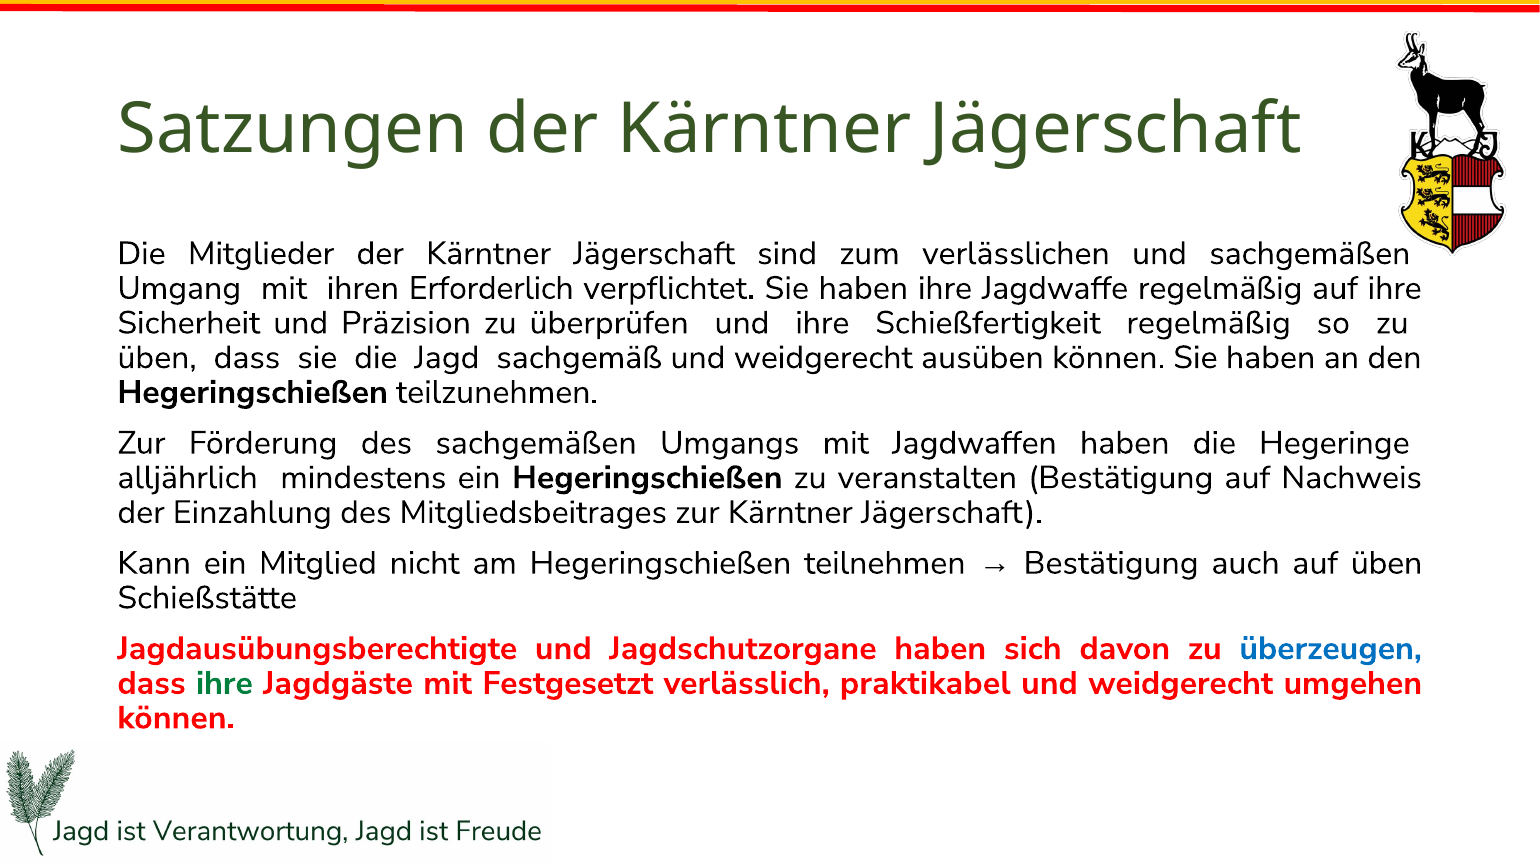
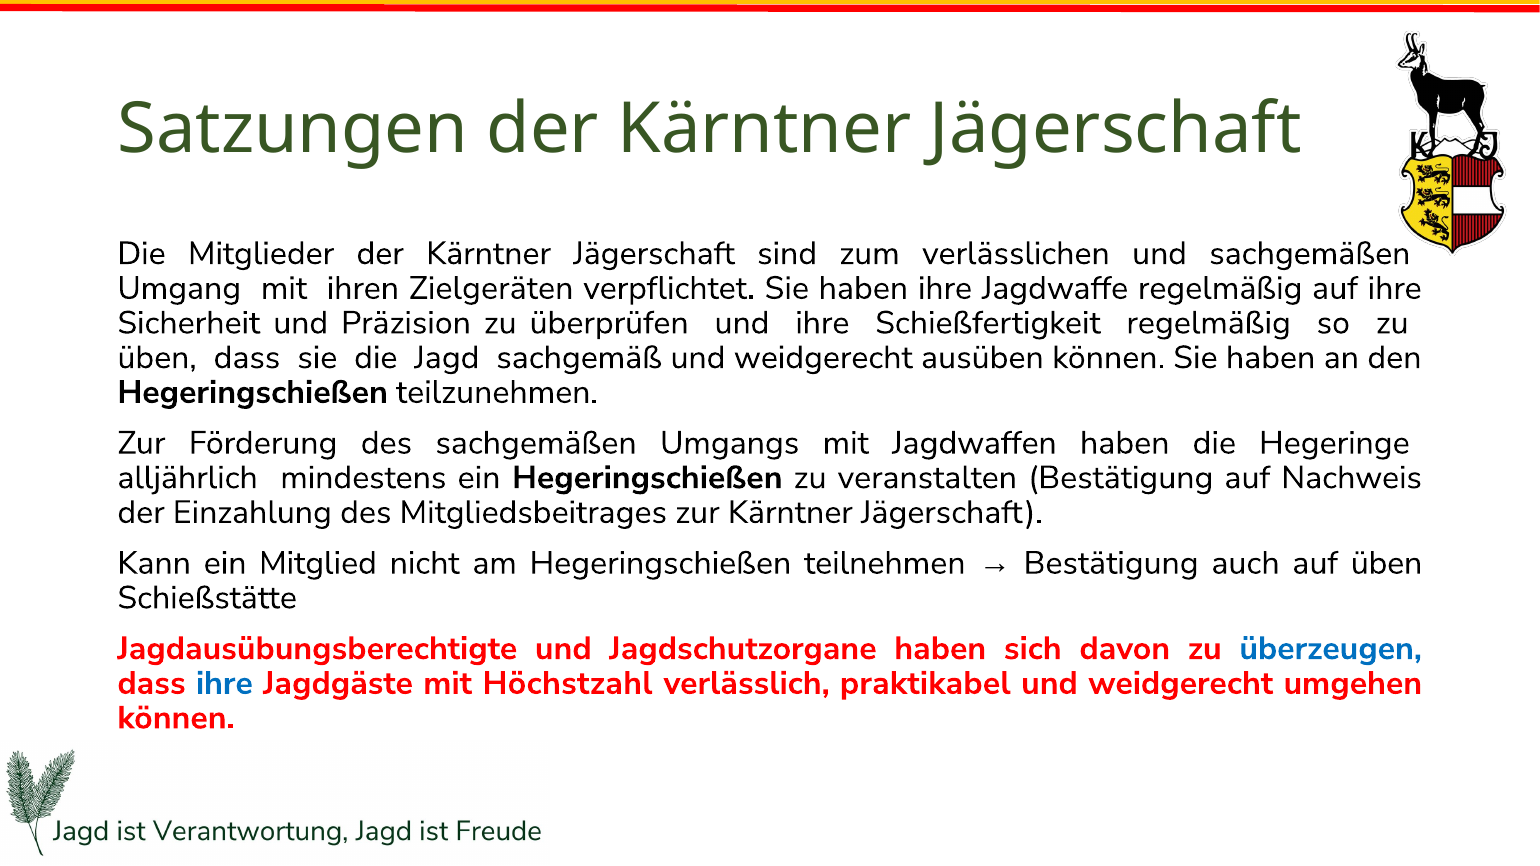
Erforderlich: Erforderlich -> Zielgeräten (491, 288)
ihre colour: green -> blue (224, 683)
Festgesetzt: Festgesetzt -> Höchstzahl (568, 683)
